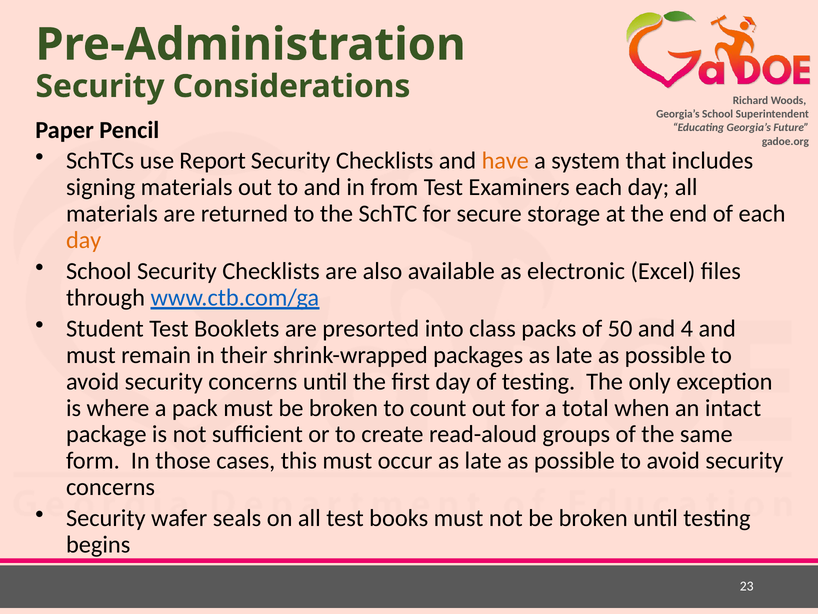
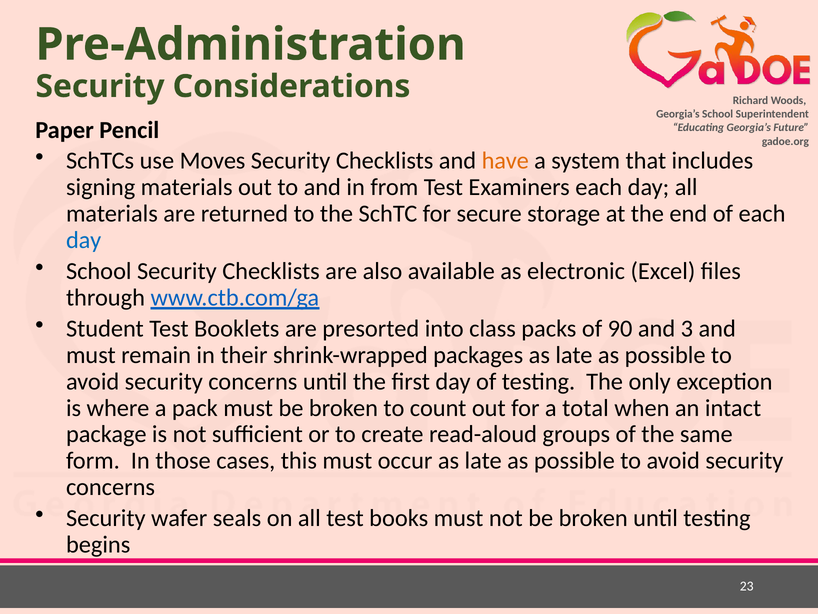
Report: Report -> Moves (213, 161)
day colour: orange -> blue (84, 240)
50: 50 -> 90 (620, 328)
4: 4 -> 3 (687, 328)
